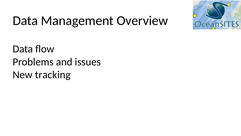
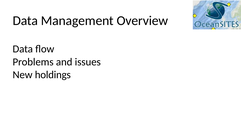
tracking: tracking -> holdings (53, 75)
